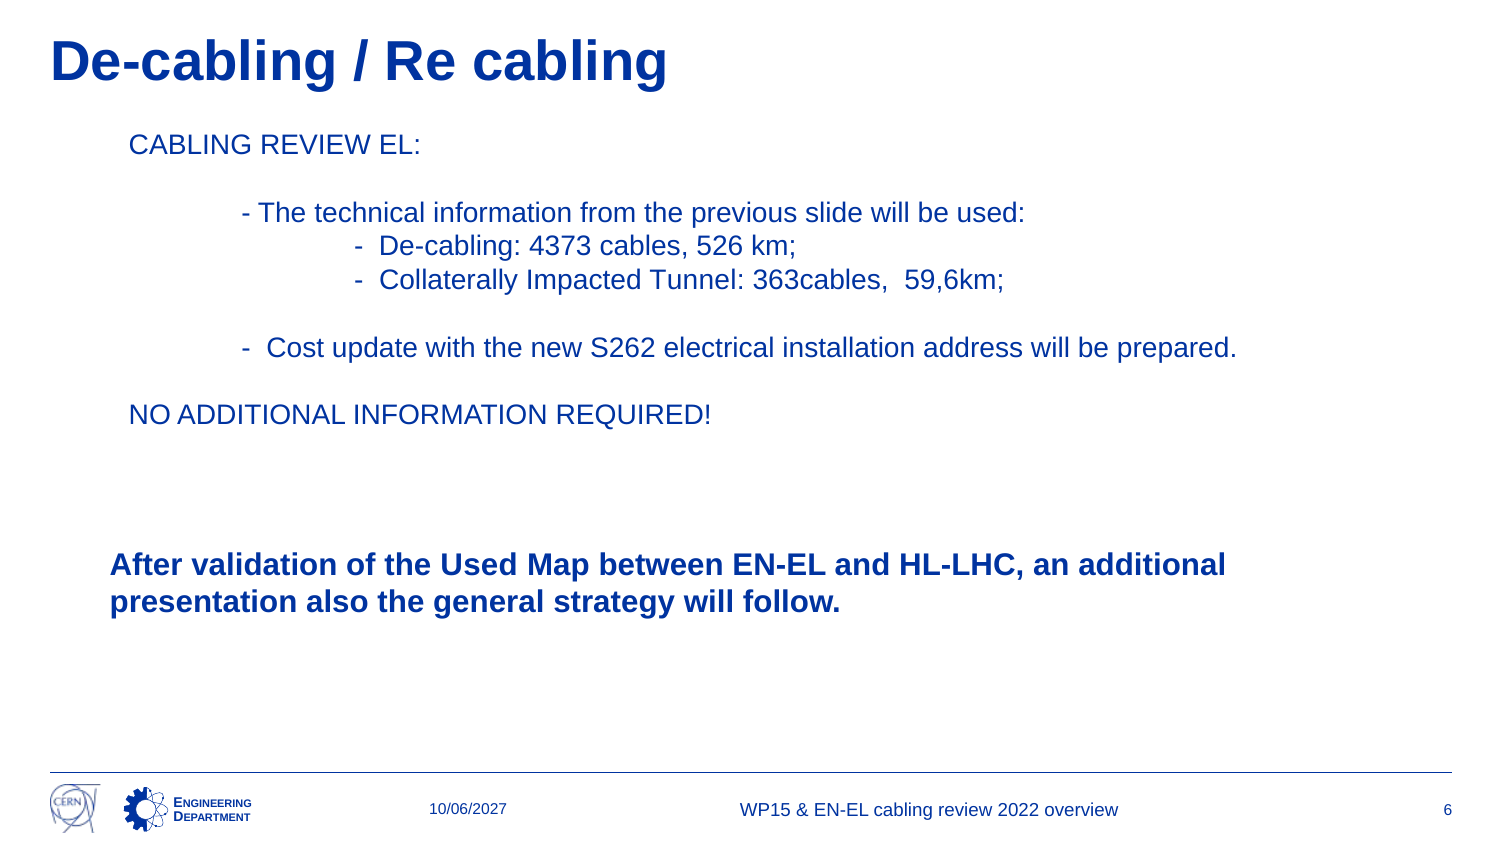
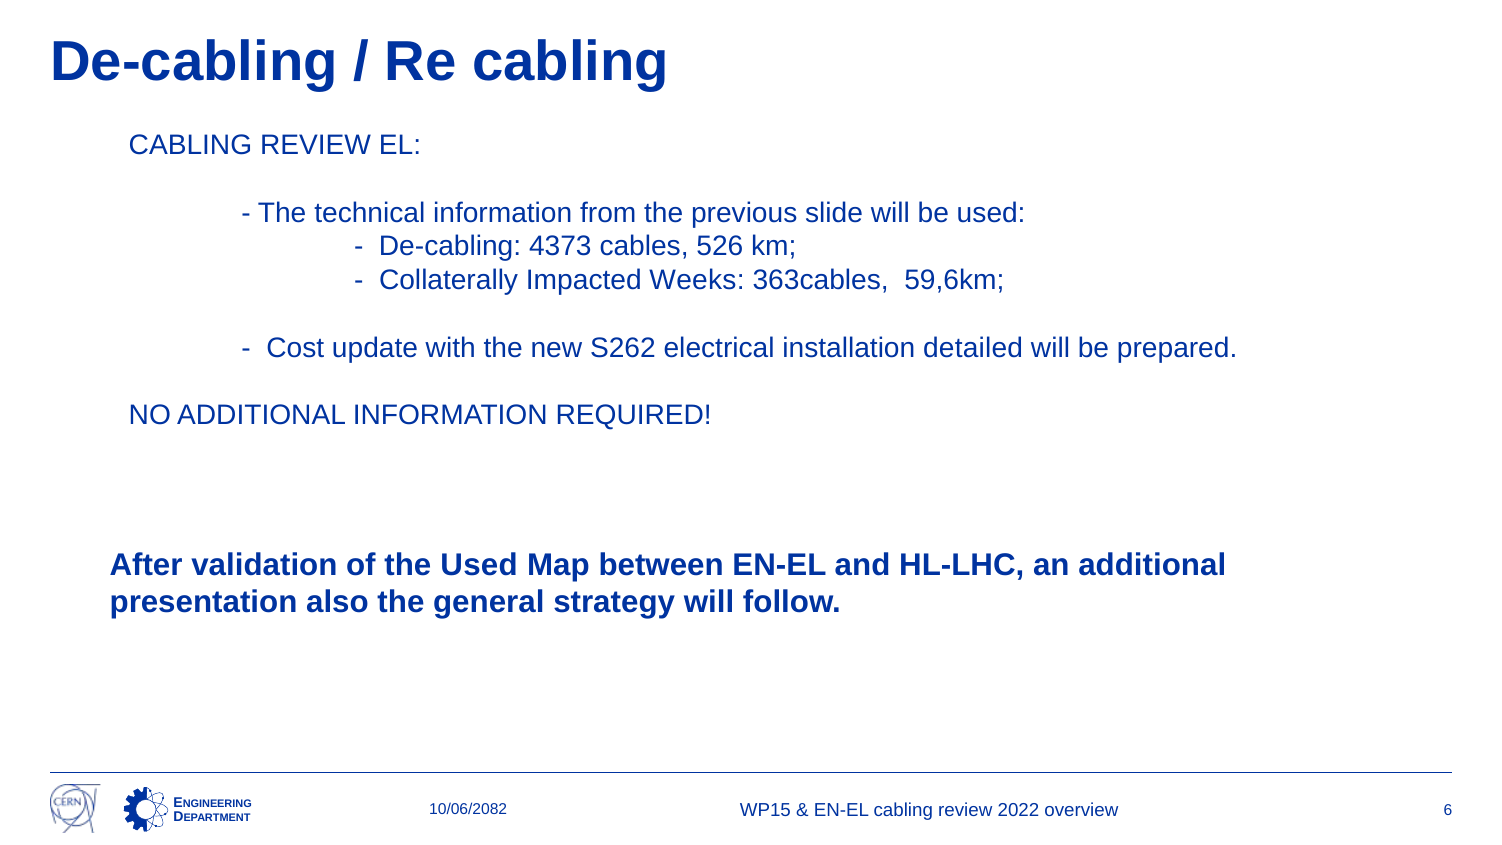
Tunnel: Tunnel -> Weeks (697, 280)
address: address -> detailed (973, 348)
10/06/2027: 10/06/2027 -> 10/06/2082 (468, 809)
